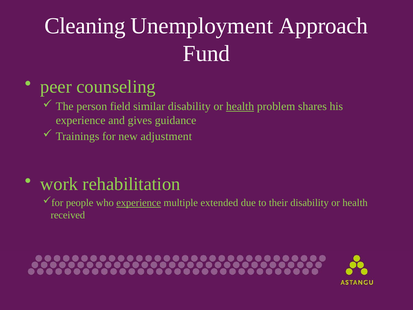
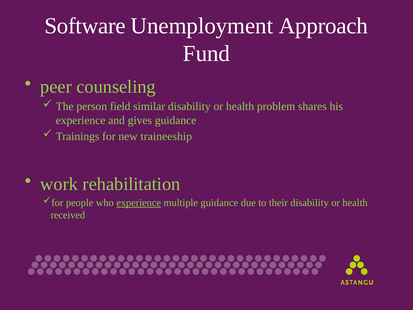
Cleaning: Cleaning -> Software (85, 26)
health underline: present -> none (240, 106)
adjustment: adjustment -> traineeship (166, 136)
multiple extended: extended -> guidance (219, 203)
